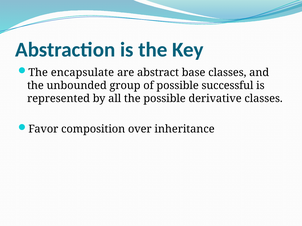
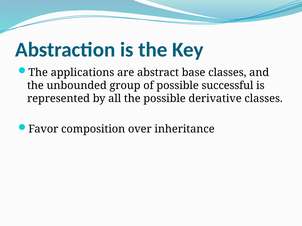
encapsulate: encapsulate -> applications (82, 73)
